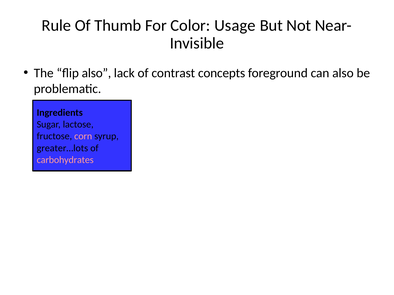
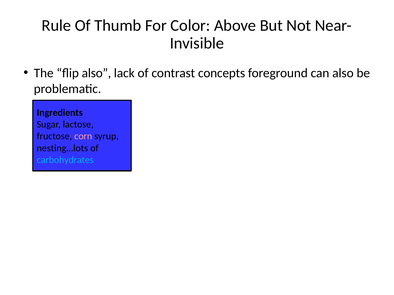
Usage: Usage -> Above (235, 25)
greater…lots: greater…lots -> nesting…lots (62, 148)
carbohydrates colour: pink -> light blue (65, 160)
